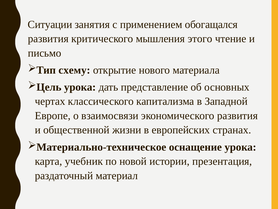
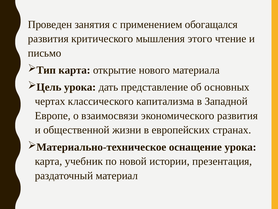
Ситуации: Ситуации -> Проведен (50, 24)
схему: схему -> карта (74, 70)
